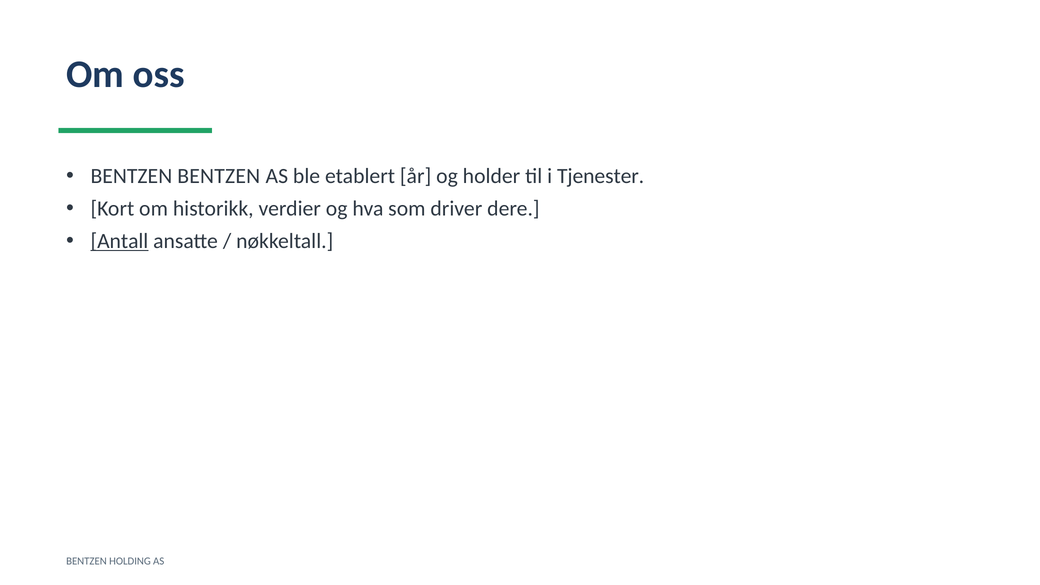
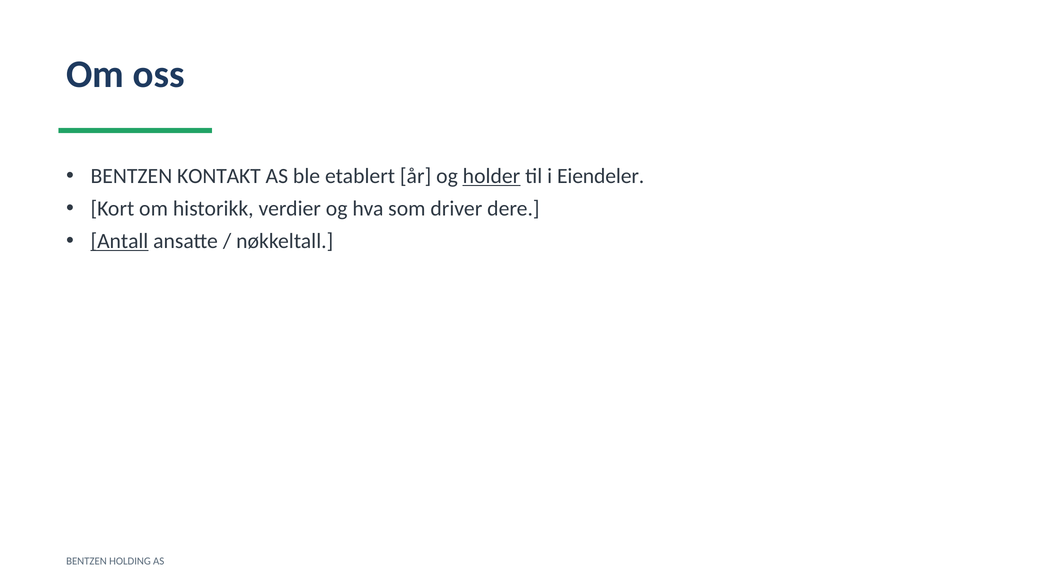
BENTZEN BENTZEN: BENTZEN -> KONTAKT (219, 176)
holder underline: none -> present (492, 176)
Tjenester: Tjenester -> Eiendeler (601, 176)
